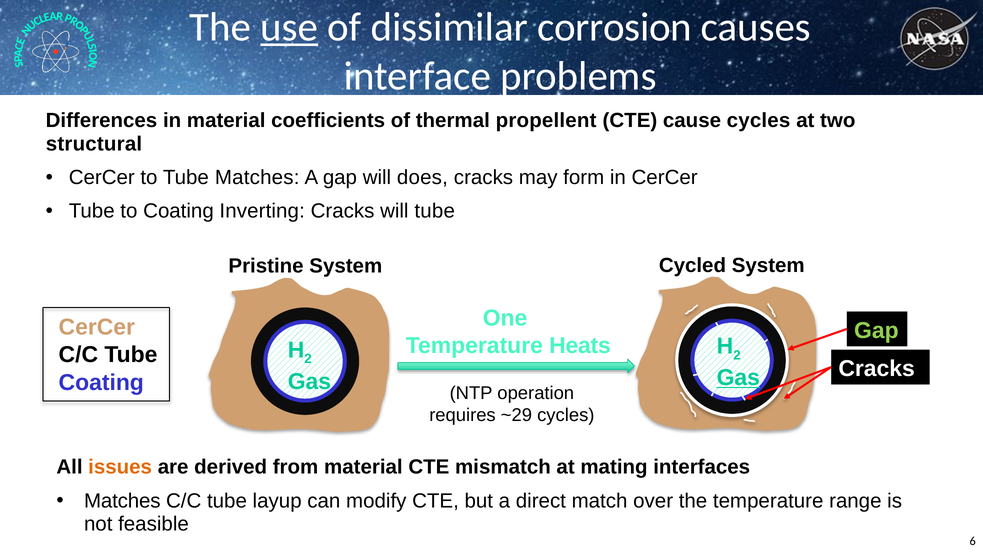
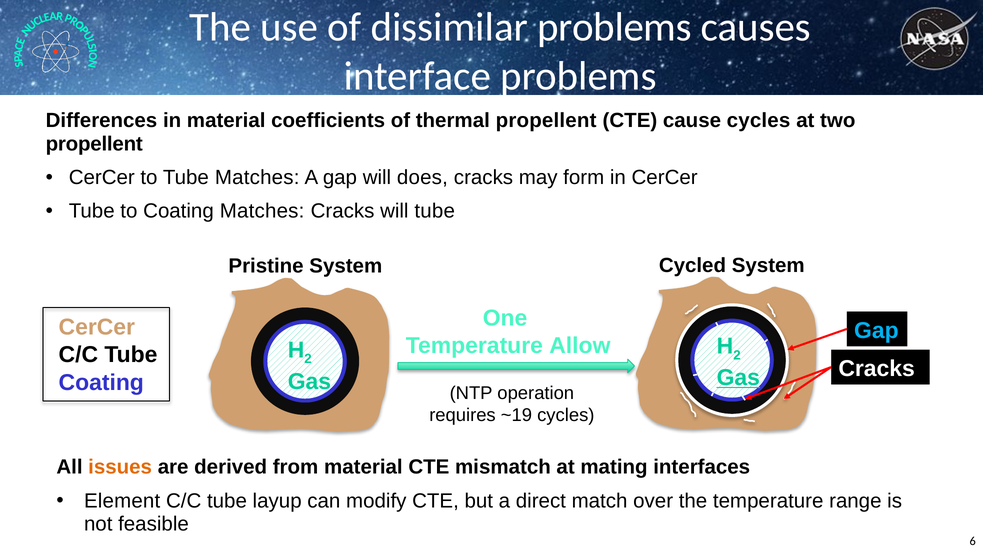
use underline: present -> none (289, 27)
dissimilar corrosion: corrosion -> problems (615, 27)
structural: structural -> propellent (94, 144)
Coating Inverting: Inverting -> Matches (262, 211)
Gap colour: light green -> light blue (876, 331)
Heats: Heats -> Allow (580, 345)
~29: ~29 -> ~19 (516, 415)
Matches: Matches -> Element (122, 501)
